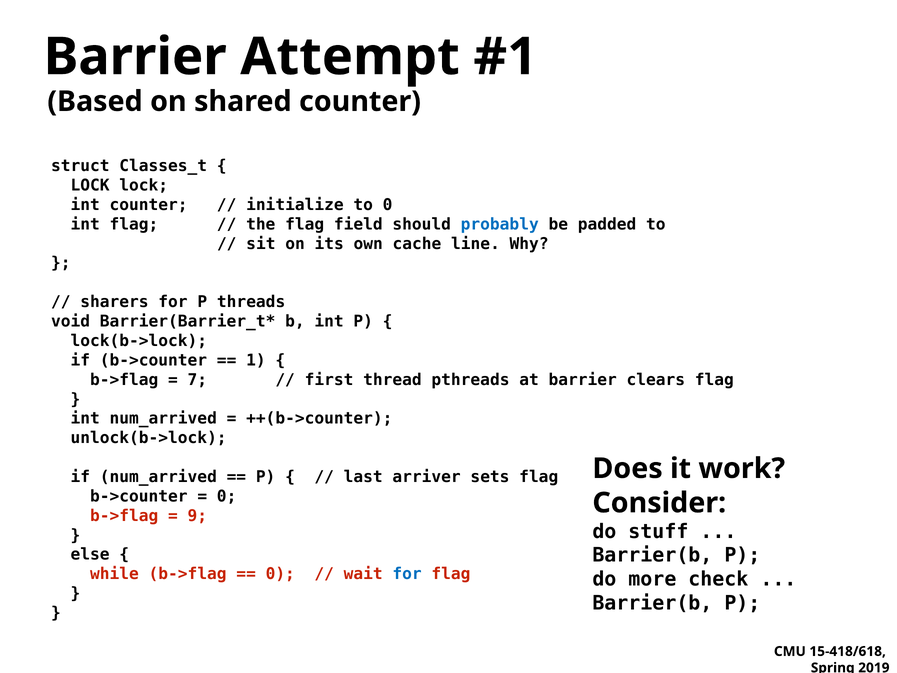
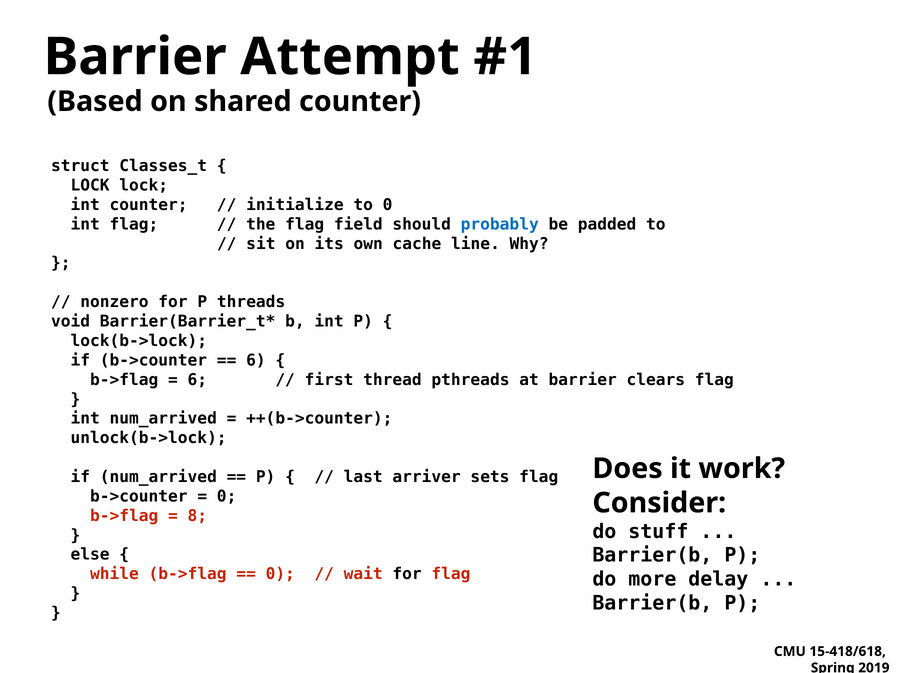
sharers: sharers -> nonzero (114, 302)
1: 1 -> 6 (256, 360)
7: 7 -> 6 (197, 380)
9: 9 -> 8 (197, 516)
for colour: blue -> black (407, 574)
check: check -> delay (718, 579)
